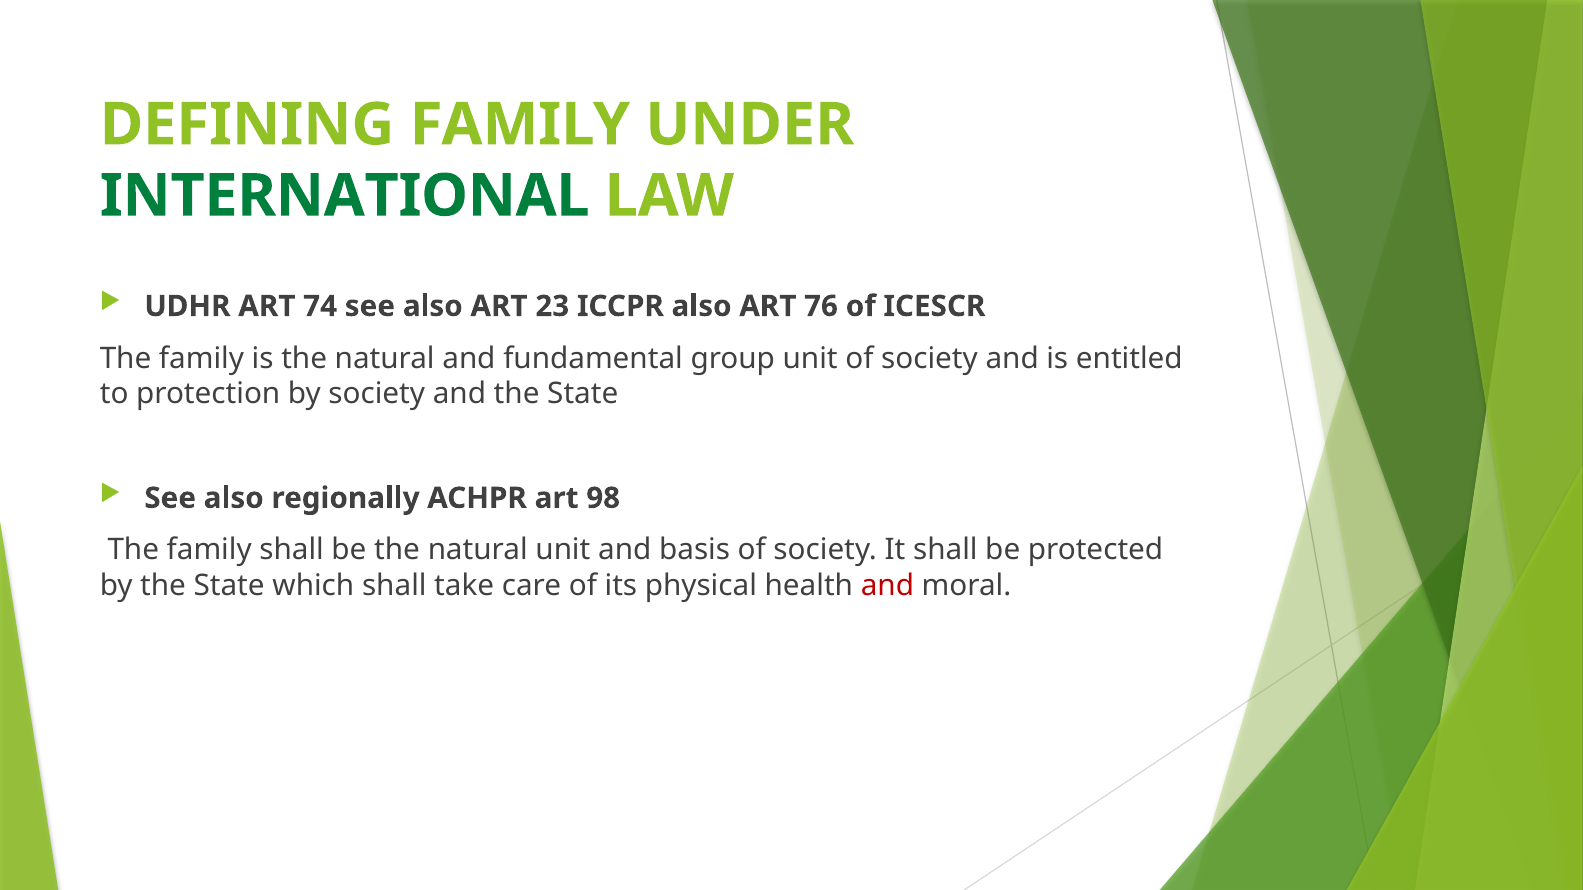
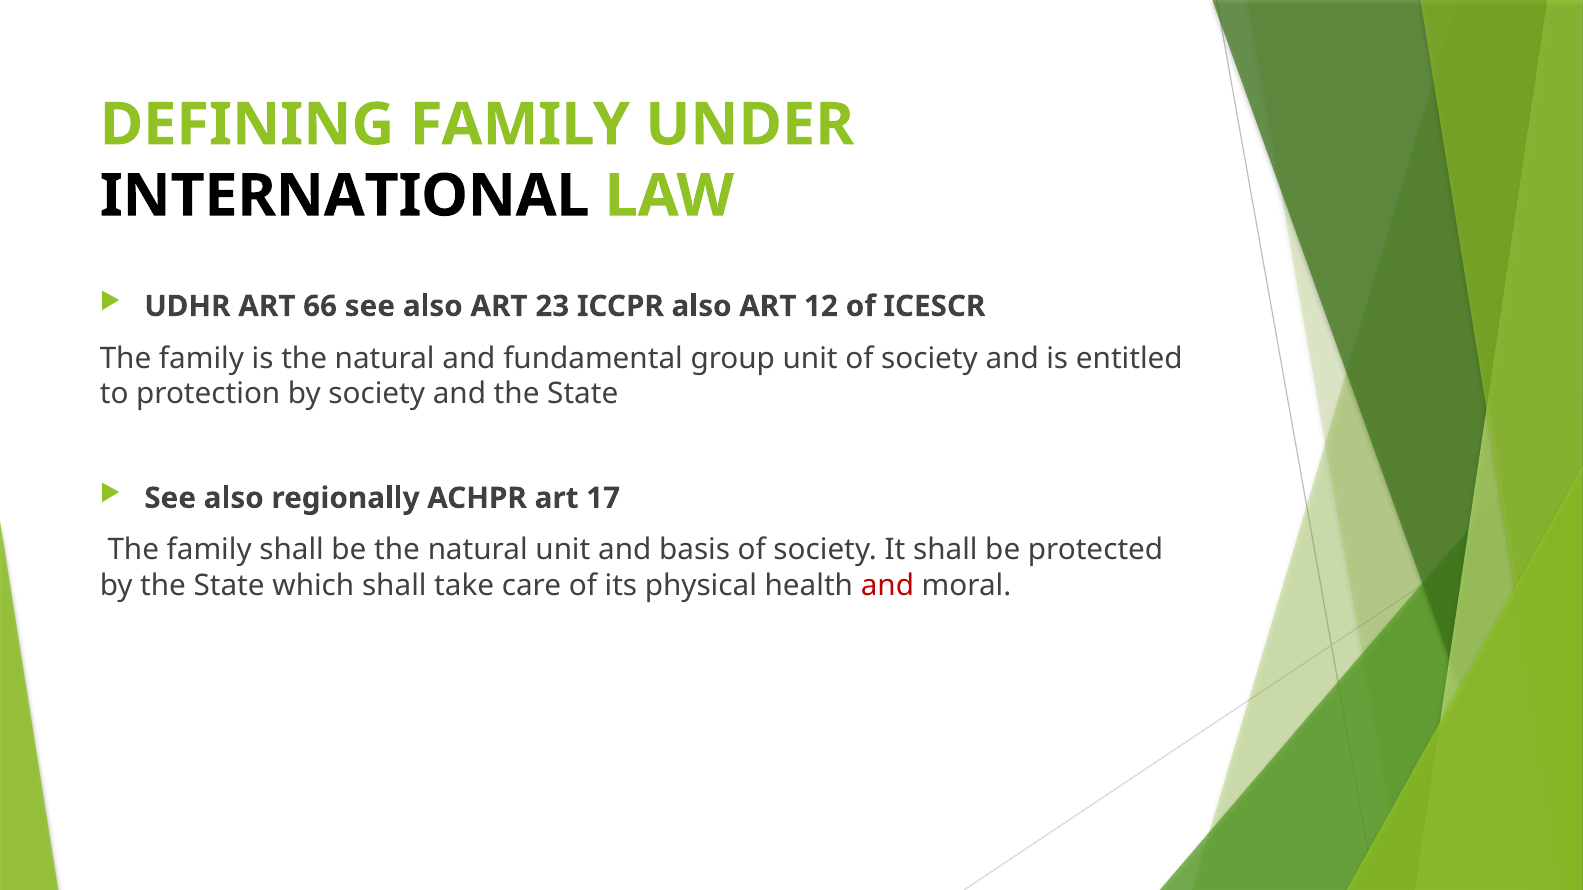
INTERNATIONAL colour: green -> black (345, 196)
74: 74 -> 66 (320, 306)
76: 76 -> 12 (821, 306)
98: 98 -> 17 (603, 498)
